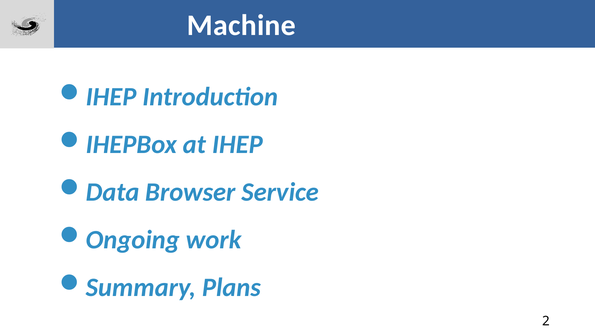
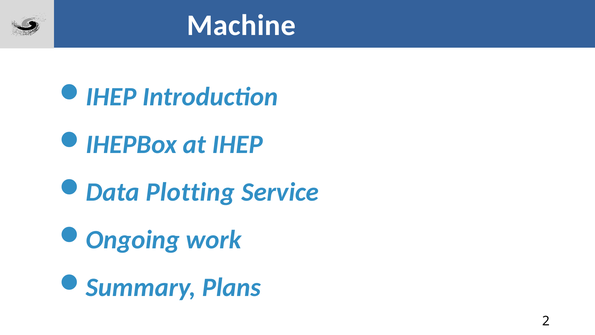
Browser: Browser -> Plotting (190, 192)
